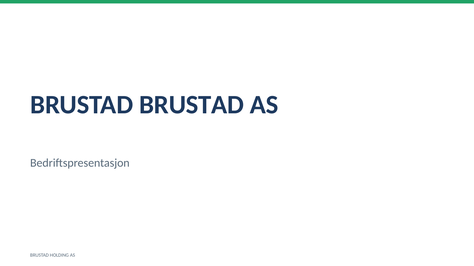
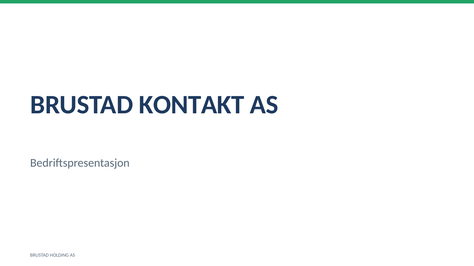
BRUSTAD BRUSTAD: BRUSTAD -> KONTAKT (192, 105)
